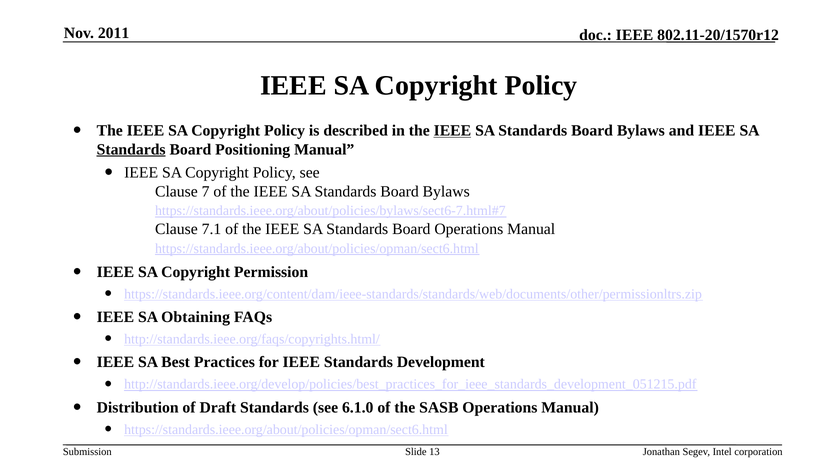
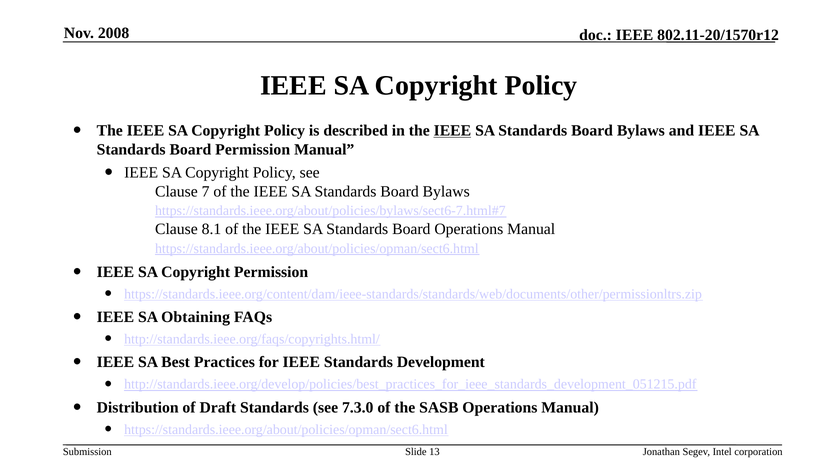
2011: 2011 -> 2008 (114, 33)
Standards underline: present -> none (131, 149)
Board Positioning: Positioning -> Permission (253, 149)
7.1: 7.1 -> 8.1 (211, 229)
6.1.0: 6.1.0 -> 7.3.0 (358, 408)
